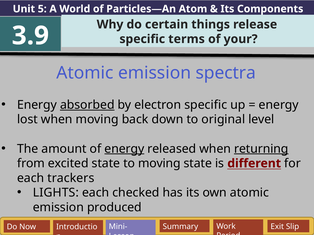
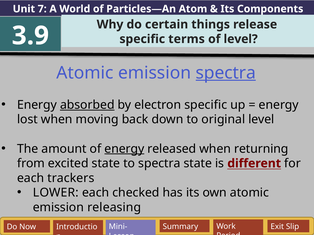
5: 5 -> 7 (42, 9)
of your: your -> level (241, 39)
spectra underline: none -> present (226, 73)
returning underline: present -> none (261, 149)
to moving: moving -> spectra (159, 164)
LIGHTS: LIGHTS -> LOWER (56, 193)
produced: produced -> releasing (114, 208)
